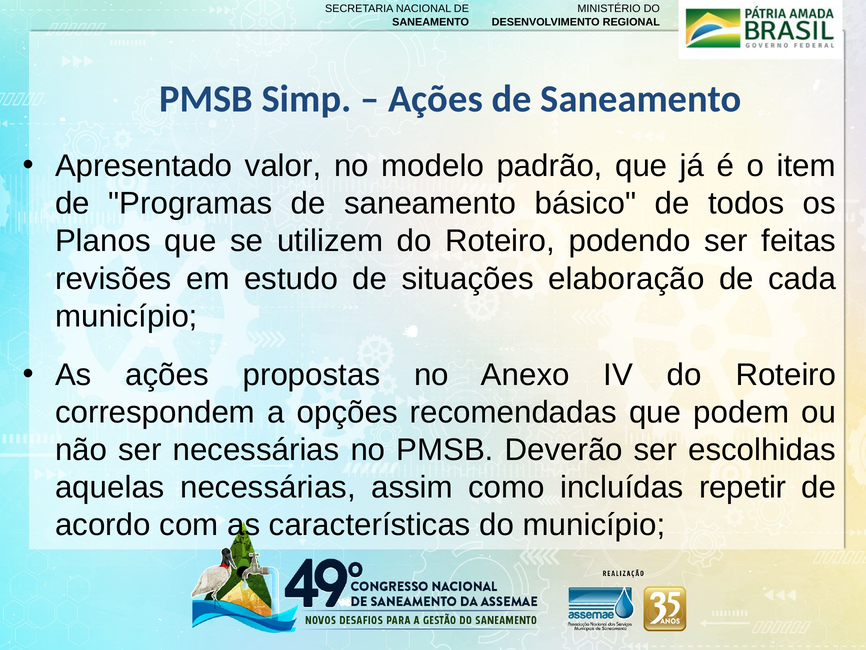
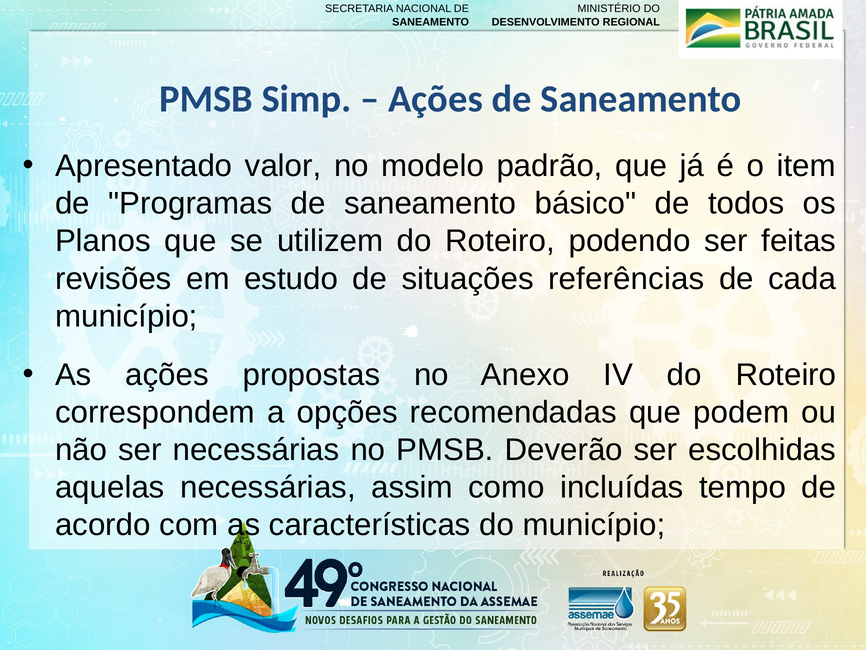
elaboração: elaboração -> referências (626, 278)
repetir: repetir -> tempo (742, 487)
